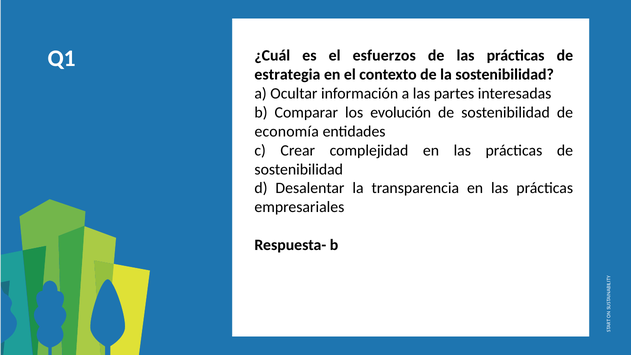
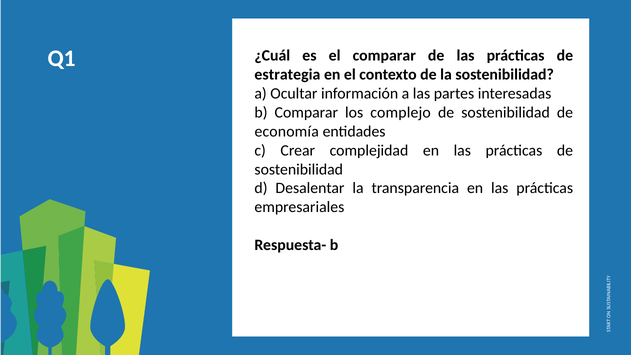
el esfuerzos: esfuerzos -> comparar (384, 56)
evolución: evolución -> complejo (401, 113)
